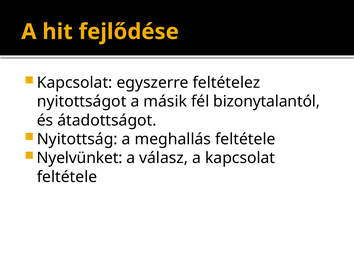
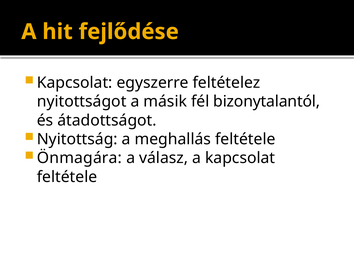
Nyelvünket: Nyelvünket -> Önmagára (79, 158)
